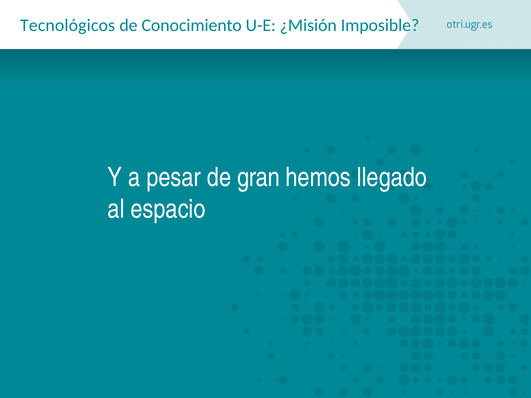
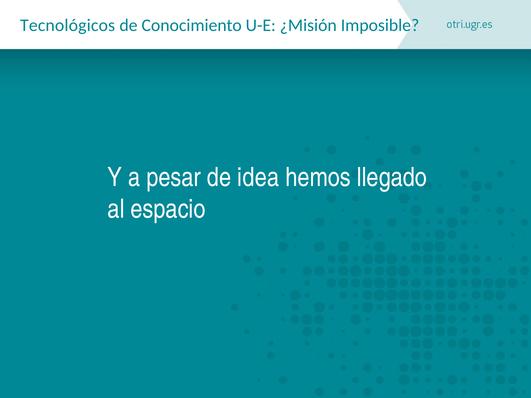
gran: gran -> idea (258, 177)
